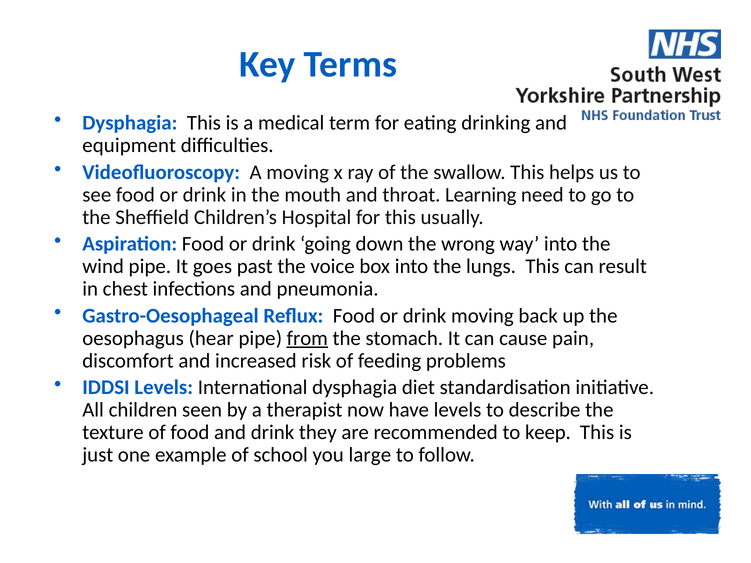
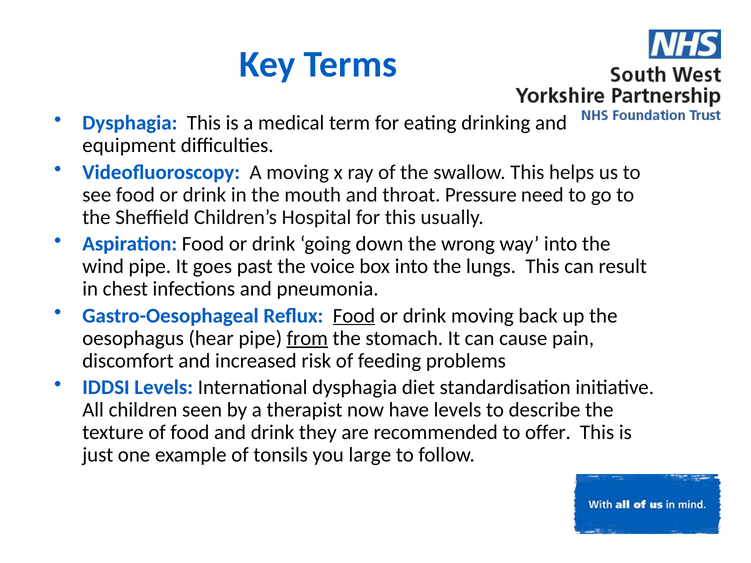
Learning: Learning -> Pressure (481, 195)
Food underline: none -> present (354, 316)
keep: keep -> offer (548, 433)
school: school -> tonsils (281, 455)
